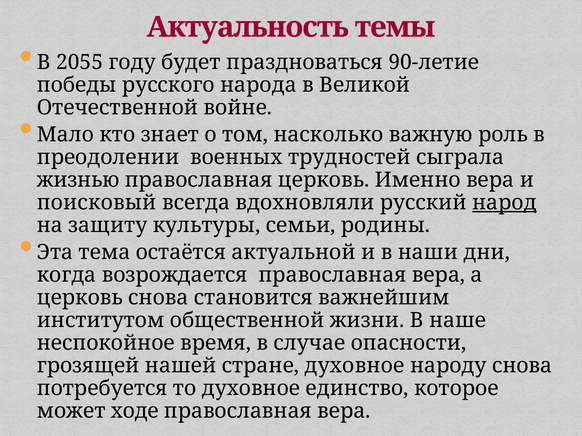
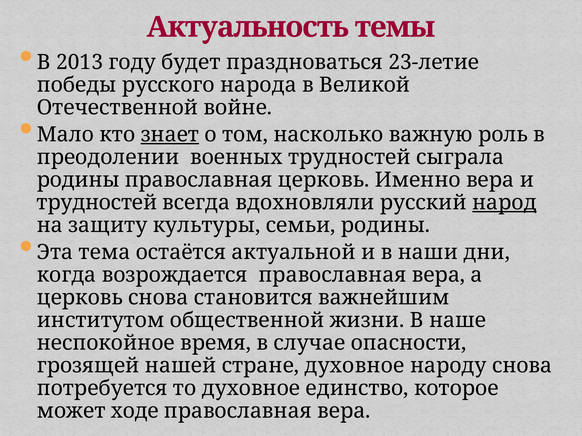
2055: 2055 -> 2013 (80, 62)
90-летие: 90-летие -> 23-летие (434, 62)
знает underline: none -> present (170, 135)
жизнью: жизнью -> родины (78, 180)
поисковый: поисковый -> трудностей (97, 203)
